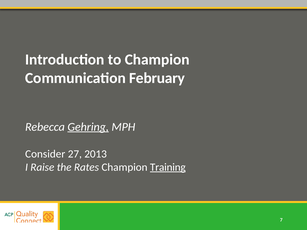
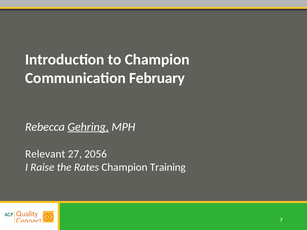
Consider: Consider -> Relevant (45, 154)
2013: 2013 -> 2056 (96, 154)
Training underline: present -> none (168, 167)
